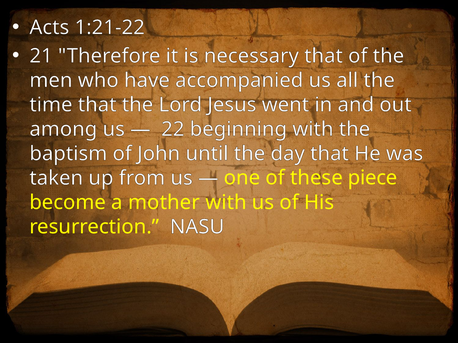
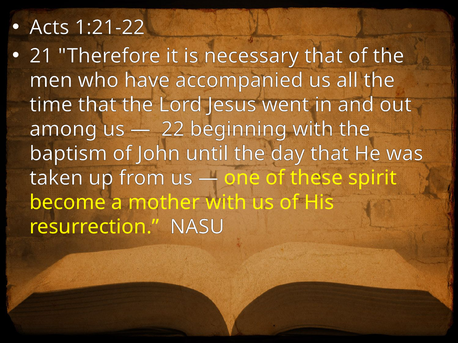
piece: piece -> spirit (372, 178)
